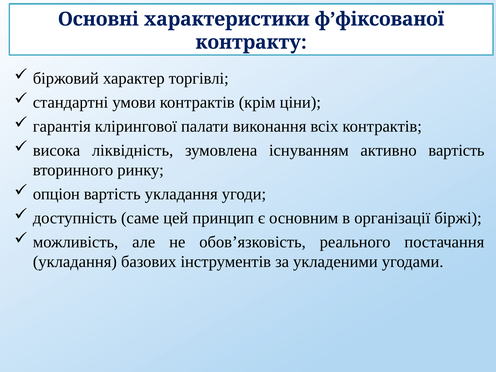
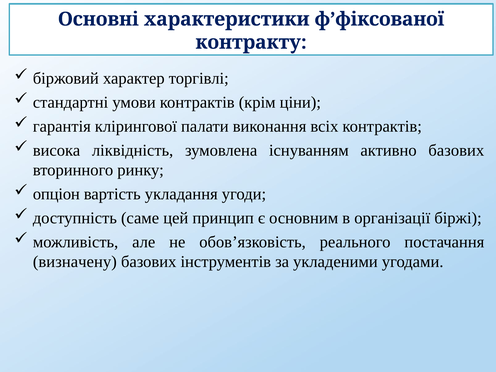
активно вартість: вартість -> базових (456, 150)
укладання: укладання -> визначену (75, 262)
